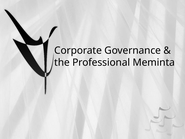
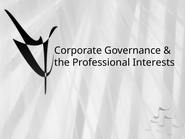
Meminta: Meminta -> Interests (154, 62)
